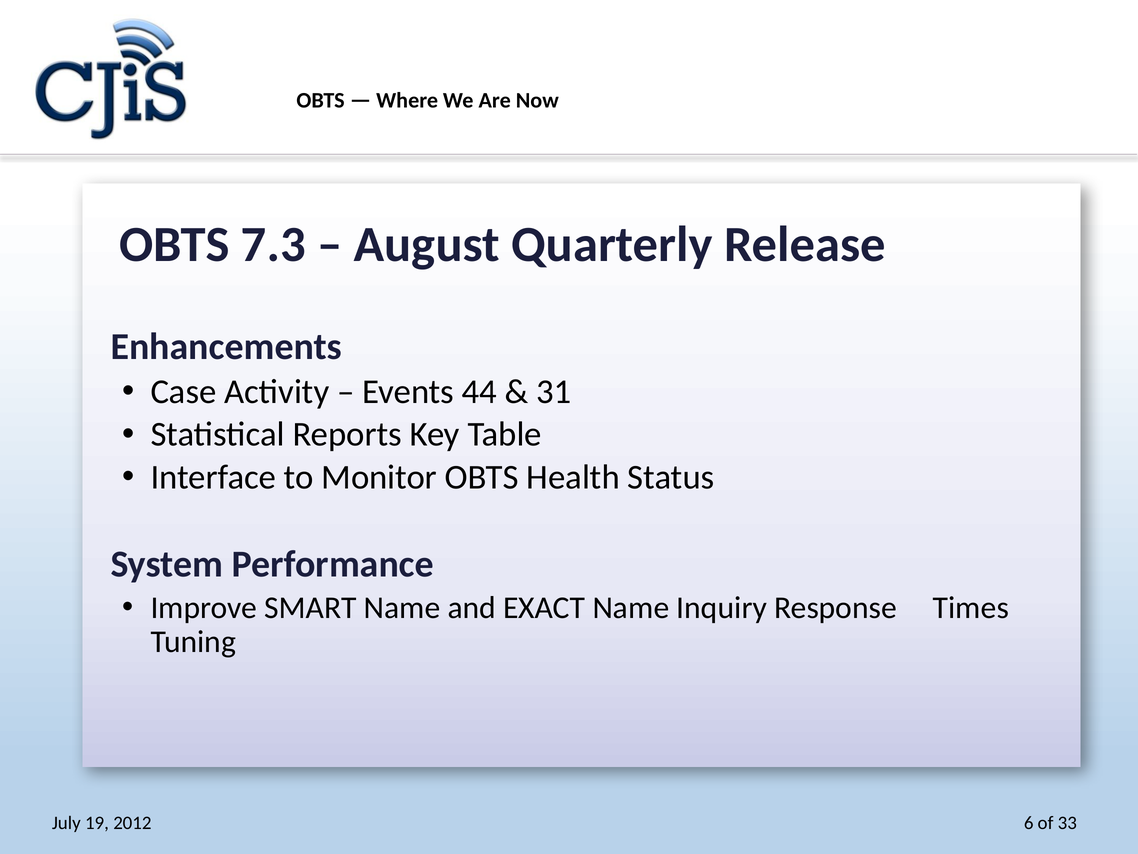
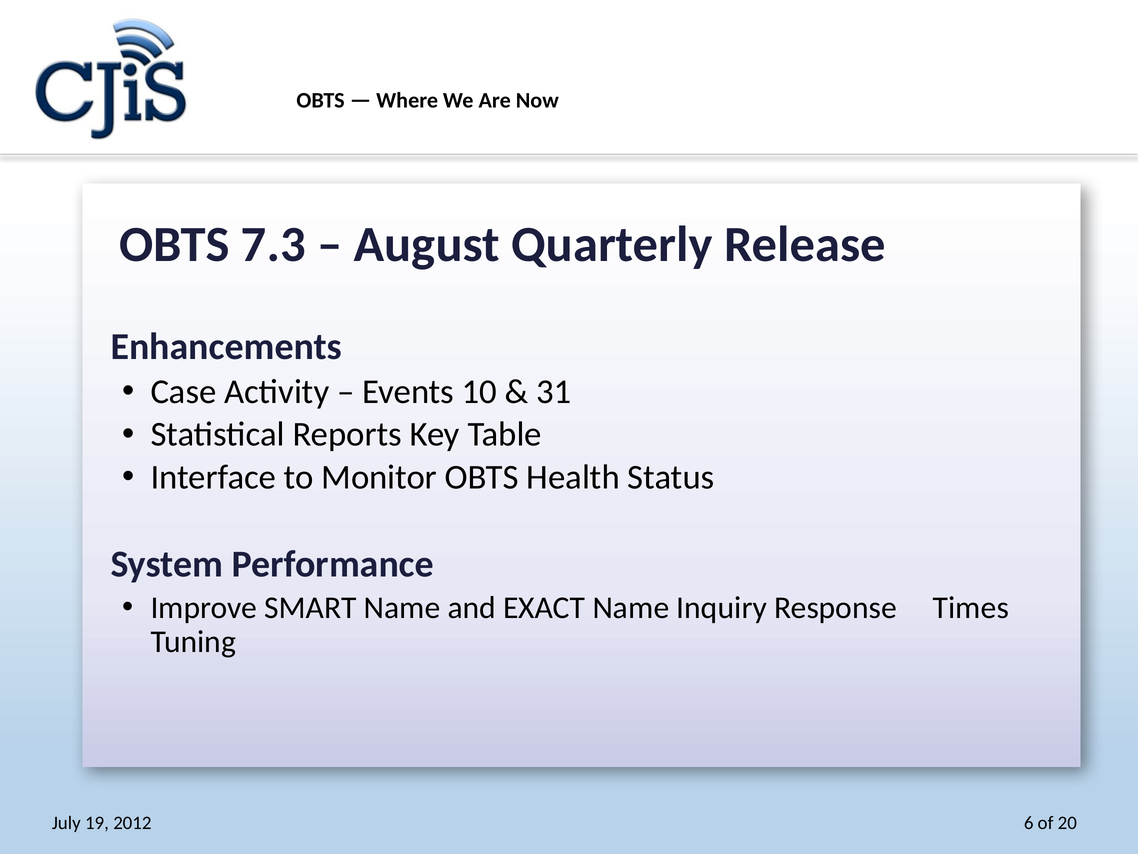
44: 44 -> 10 (479, 391)
33: 33 -> 20 (1067, 822)
